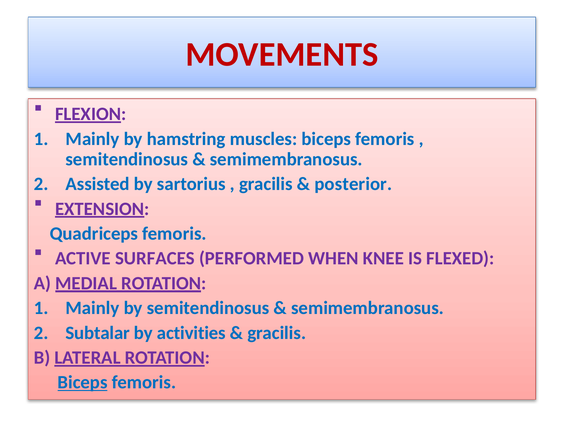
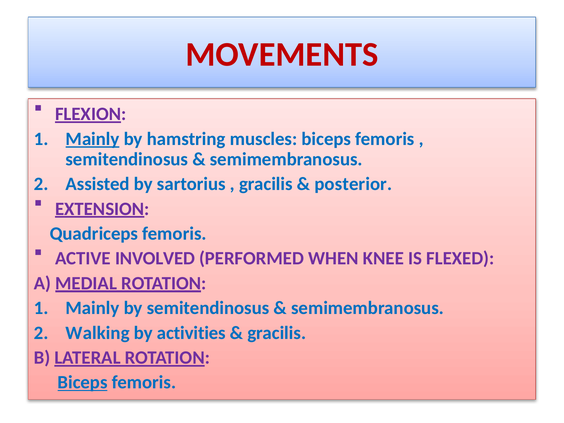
Mainly underline: none -> present (93, 139)
SURFACES: SURFACES -> INVOLVED (155, 258)
Subtalar: Subtalar -> Walking (98, 333)
